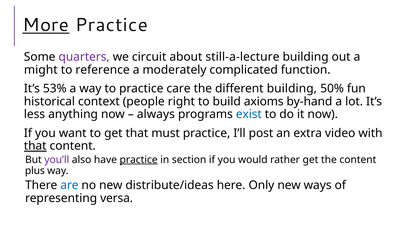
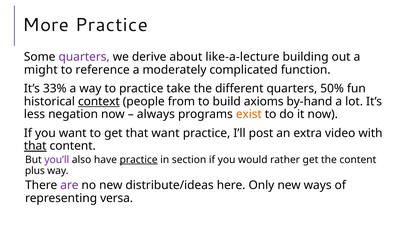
More underline: present -> none (46, 25)
circuit: circuit -> derive (149, 57)
still-a-lecture: still-a-lecture -> like-a-lecture (242, 57)
53%: 53% -> 33% (55, 89)
care: care -> take (179, 89)
different building: building -> quarters (292, 89)
context underline: none -> present (99, 102)
right: right -> from (181, 102)
anything: anything -> negation (73, 114)
exist colour: blue -> orange (249, 114)
that must: must -> want (166, 133)
are colour: blue -> purple (69, 185)
